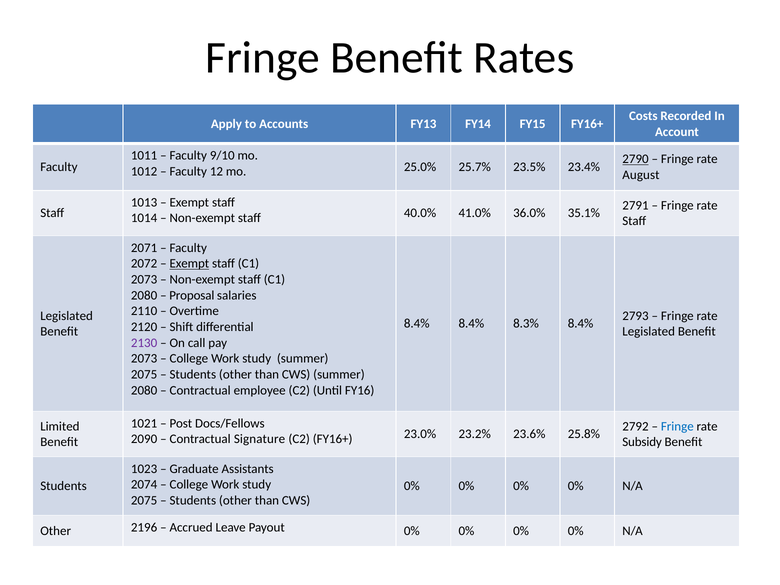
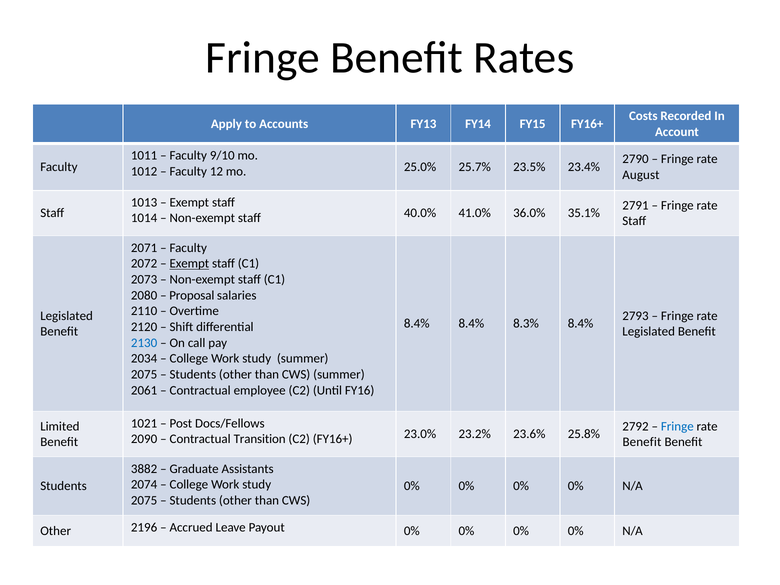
2790 underline: present -> none (636, 159)
2130 colour: purple -> blue (144, 343)
2073: 2073 -> 2034 (144, 359)
2080: 2080 -> 2061 (144, 390)
Signature: Signature -> Transition (260, 439)
Subsidy: Subsidy -> Benefit (642, 442)
1023: 1023 -> 3882 (144, 469)
